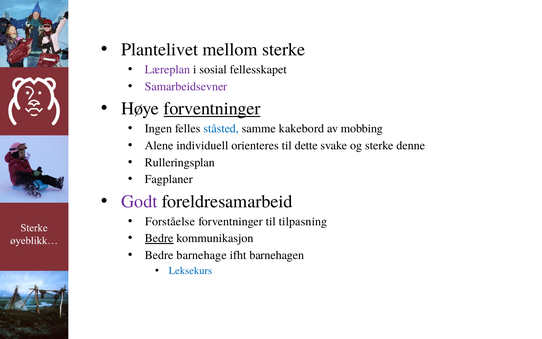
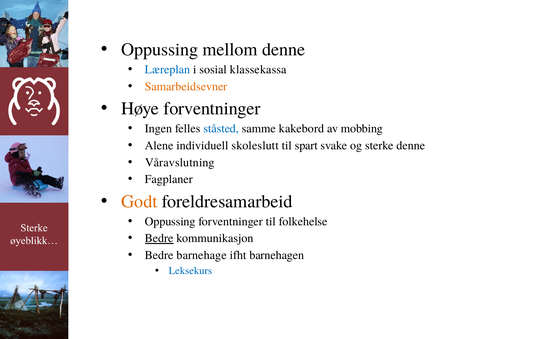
Plantelivet: Plantelivet -> Oppussing (160, 50)
mellom sterke: sterke -> denne (284, 50)
Læreplan colour: purple -> blue (168, 70)
fellesskapet: fellesskapet -> klassekassa (258, 70)
Samarbeidsevner colour: purple -> orange (186, 86)
forventninger underline: present -> none (212, 109)
orienteres: orienteres -> skoleslutt (255, 145)
dette: dette -> spart (306, 145)
Rulleringsplan: Rulleringsplan -> Våravslutning (180, 162)
Godt colour: purple -> orange (139, 201)
Forståelse: Forståelse -> Oppussing (170, 221)
tilpasning: tilpasning -> folkehelse (303, 221)
